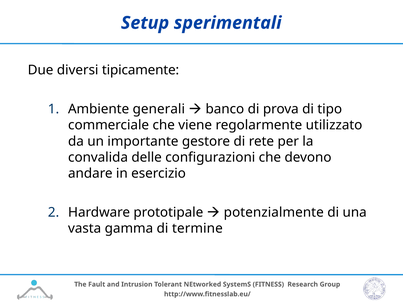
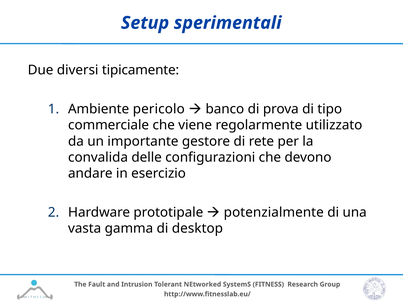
generali: generali -> pericolo (159, 109)
termine: termine -> desktop (197, 229)
